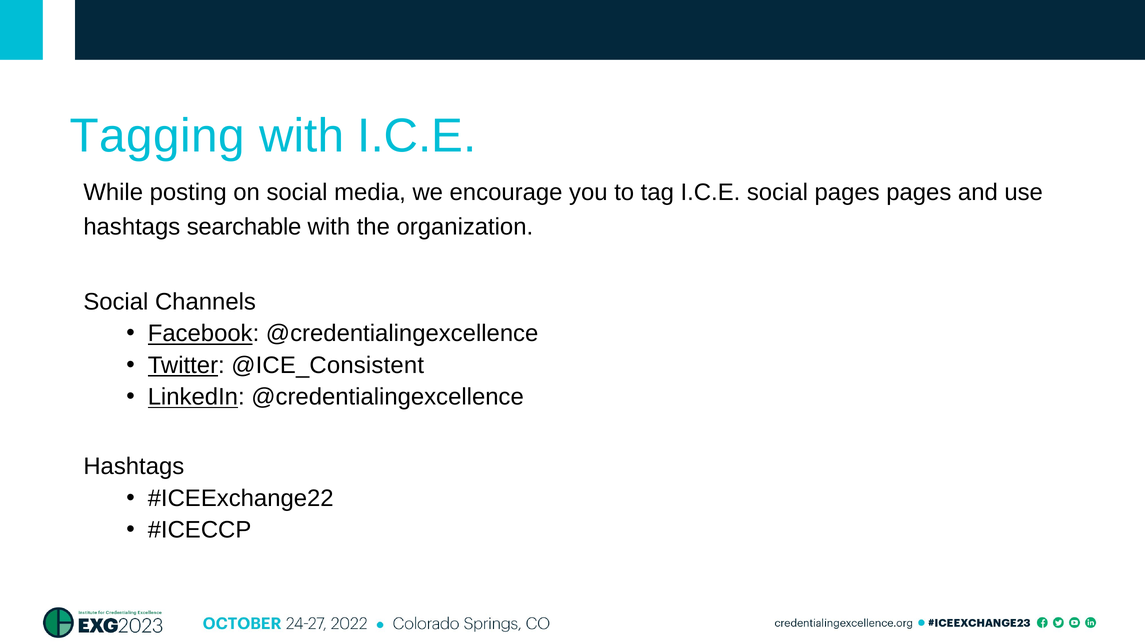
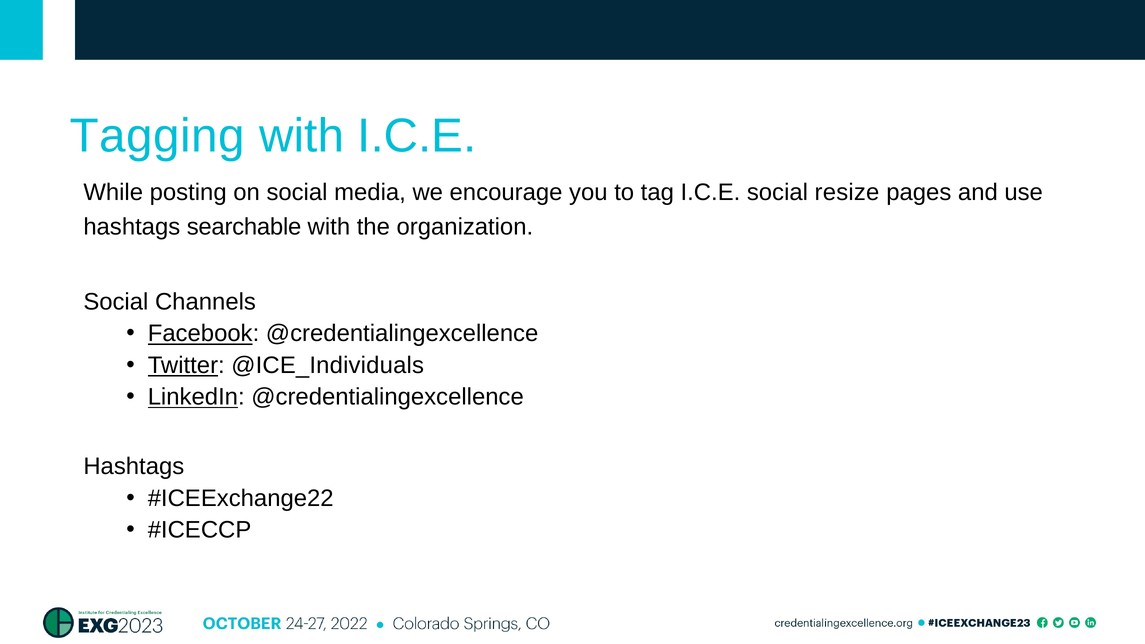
social pages: pages -> resize (847, 193)
@ICE_Consistent: @ICE_Consistent -> @ICE_Individuals (328, 365)
